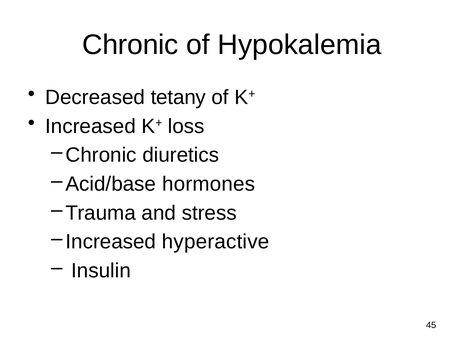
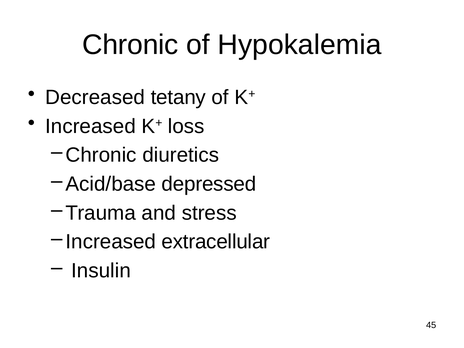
hormones: hormones -> depressed (209, 184)
hyperactive: hyperactive -> extracellular (216, 242)
